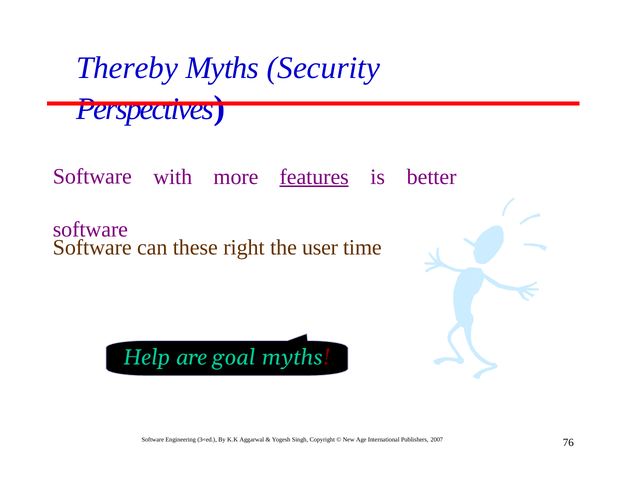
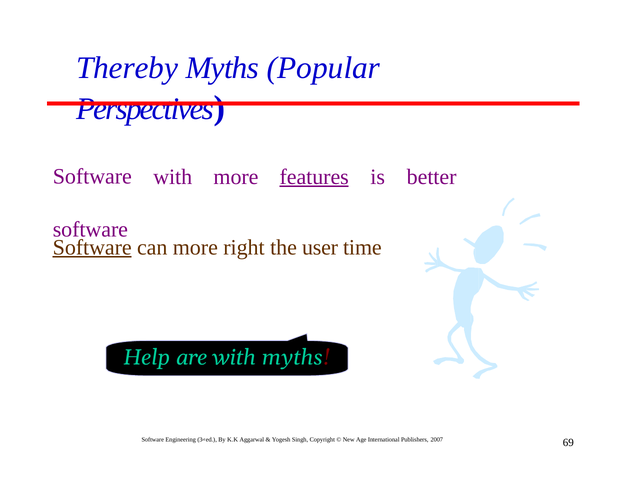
Security: Security -> Popular (324, 68)
Software underline: none -> present (92, 248)
can these: these -> more (195, 248)
are goal: goal -> with (234, 358)
76: 76 -> 69 (568, 443)
